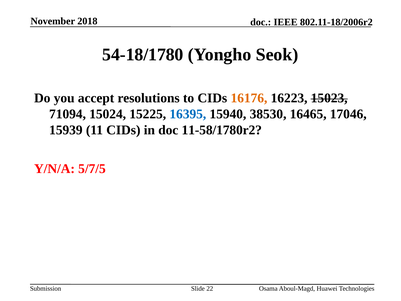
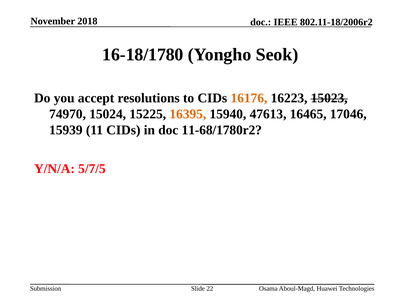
54-18/1780: 54-18/1780 -> 16-18/1780 (143, 55)
71094: 71094 -> 74970 (68, 114)
16395 colour: blue -> orange (188, 114)
38530: 38530 -> 47613 (268, 114)
11-58/1780r2: 11-58/1780r2 -> 11-68/1780r2 (222, 130)
